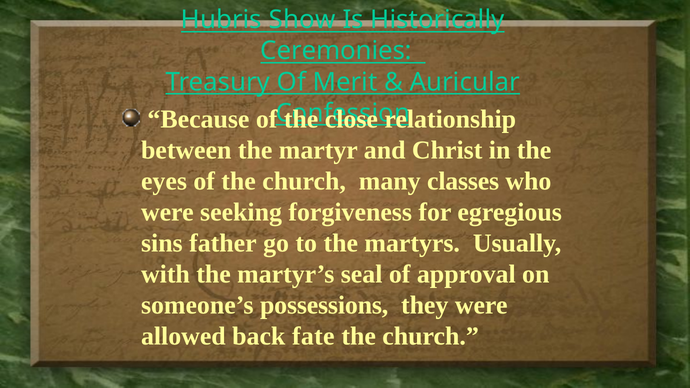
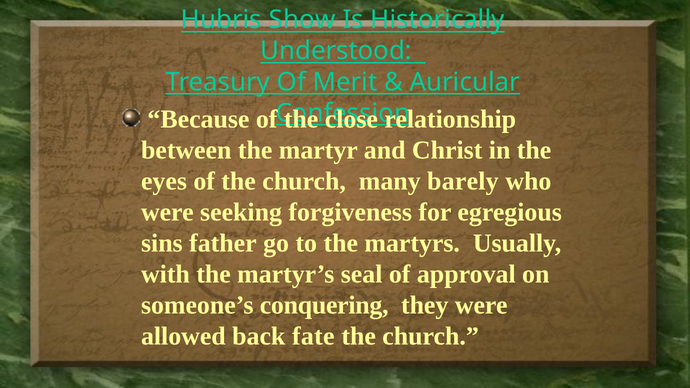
Ceremonies: Ceremonies -> Understood (336, 51)
classes: classes -> barely (463, 181)
possessions: possessions -> conquering (324, 305)
